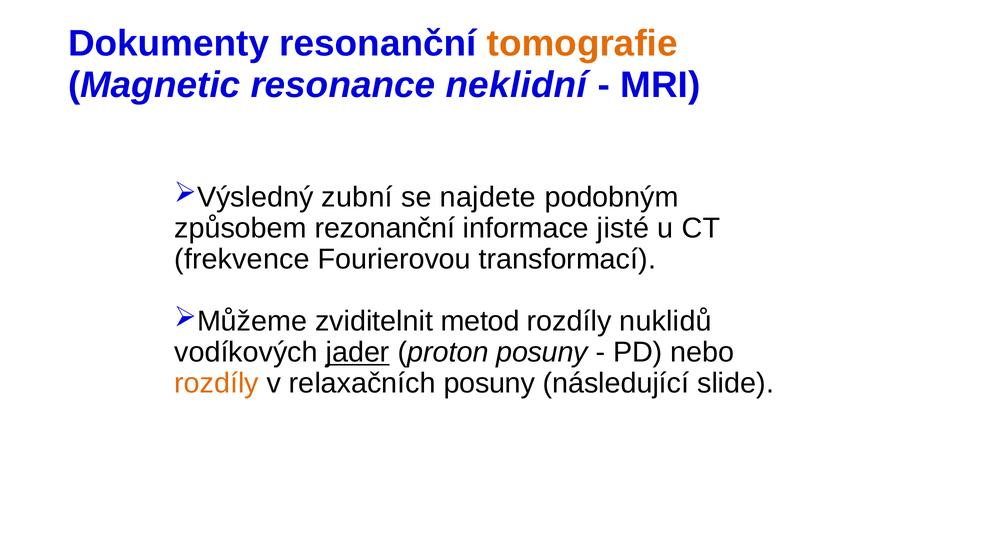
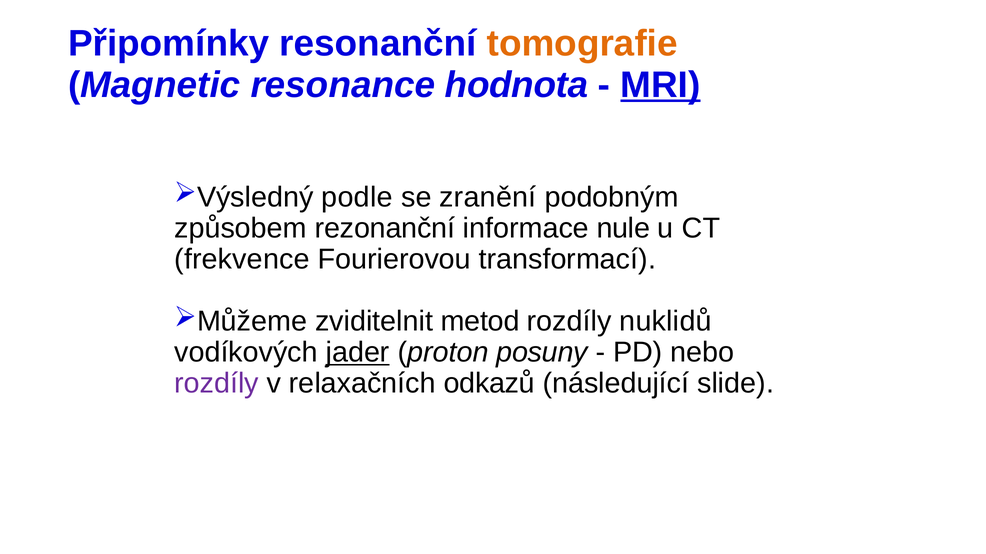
Dokumenty: Dokumenty -> Připomínky (169, 44)
neklidní: neklidní -> hodnota (517, 85)
MRI underline: none -> present (660, 85)
zubní: zubní -> podle (357, 197)
najdete: najdete -> zranění (488, 197)
jisté: jisté -> nule (623, 228)
rozdíly colour: orange -> purple (217, 384)
relaxačních posuny: posuny -> odkazů (489, 384)
